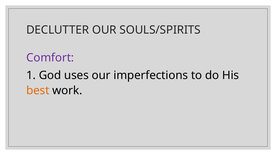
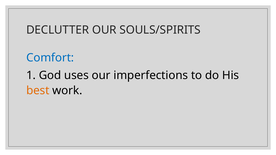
Comfort colour: purple -> blue (50, 58)
